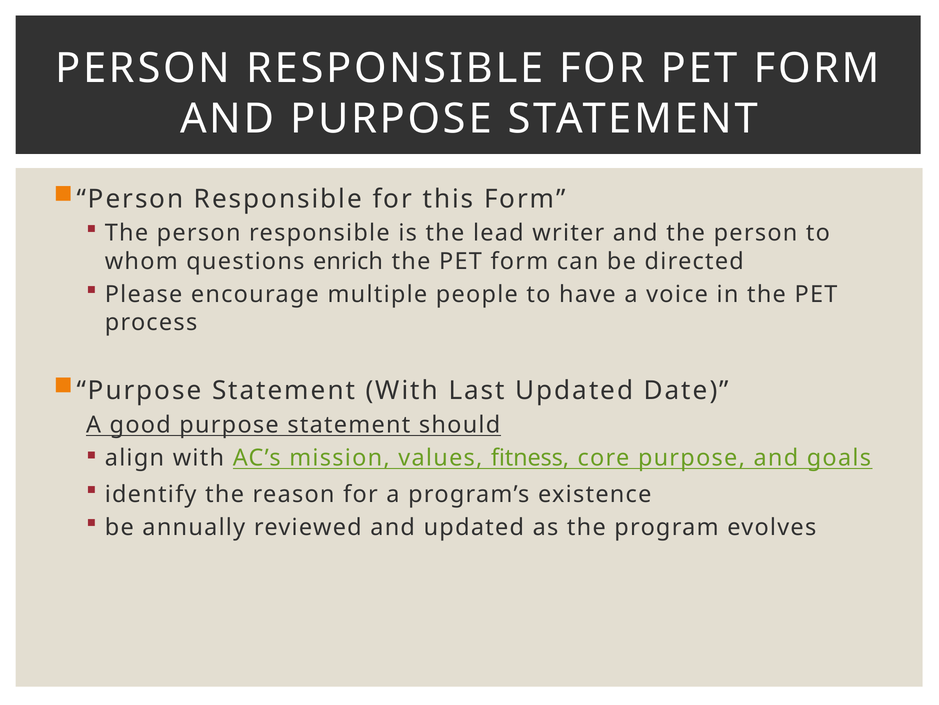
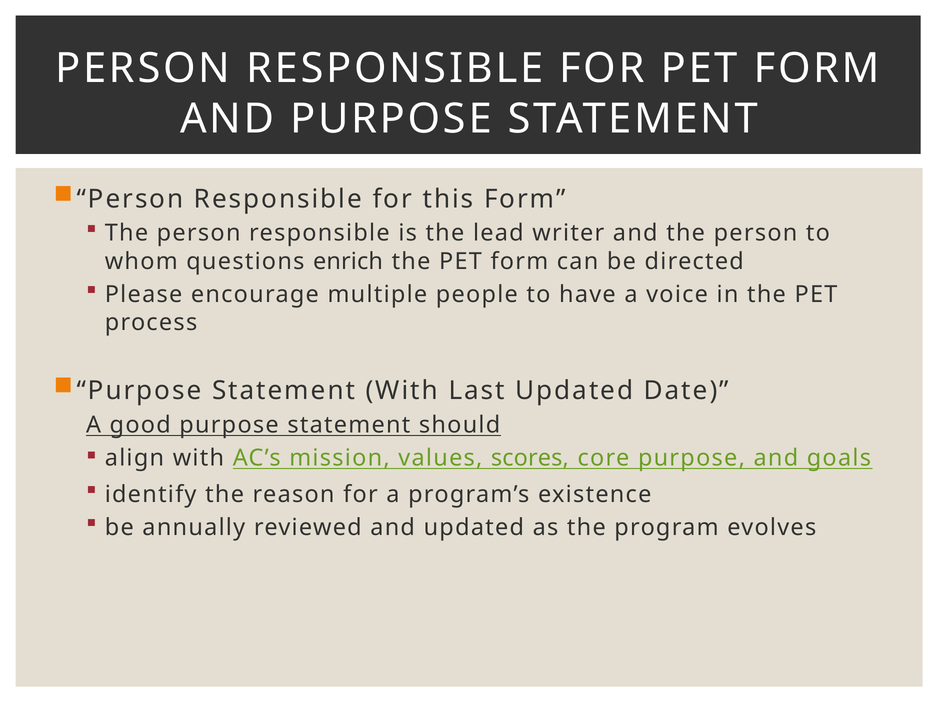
fitness: fitness -> scores (530, 457)
